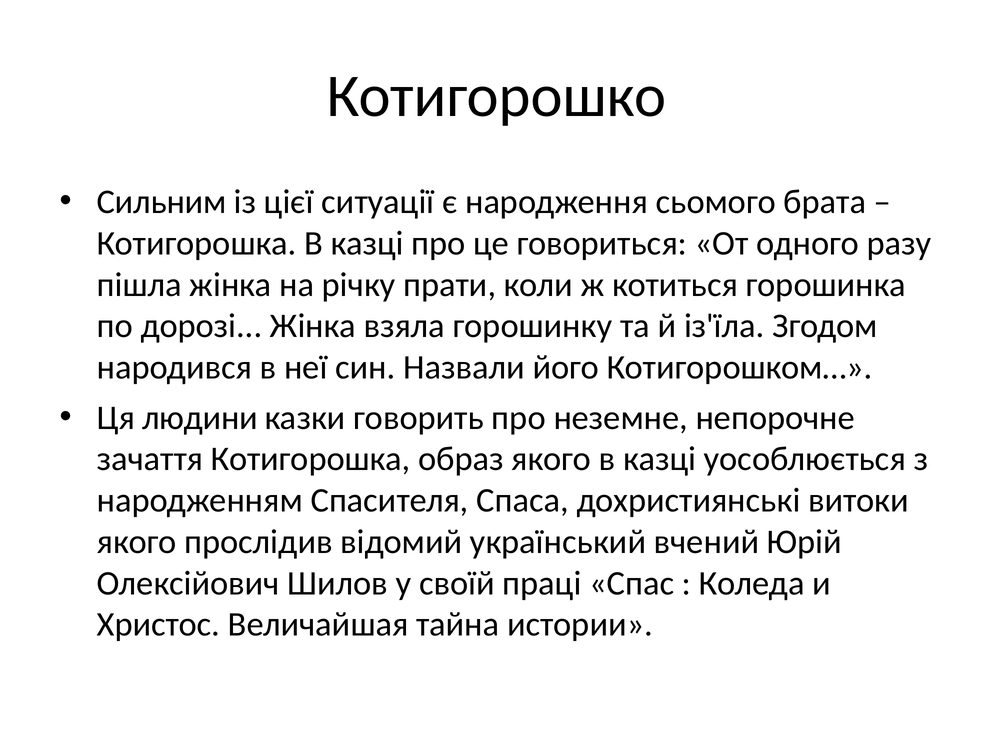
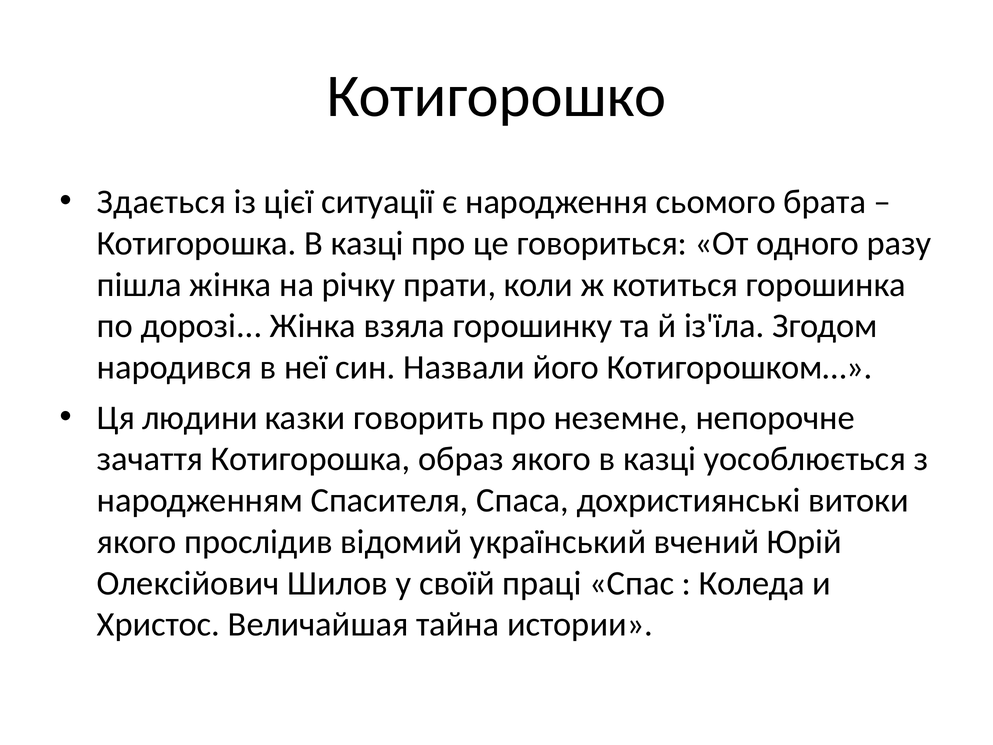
Сильним: Сильним -> Здається (161, 202)
